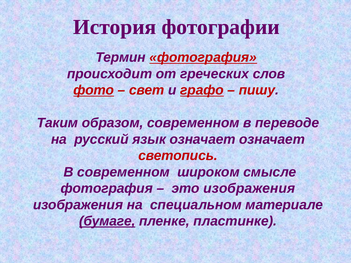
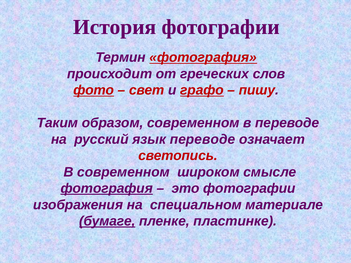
язык означает: означает -> переводе (202, 139)
фотография underline: none -> present (107, 189)
это изображения: изображения -> фотографии (249, 189)
